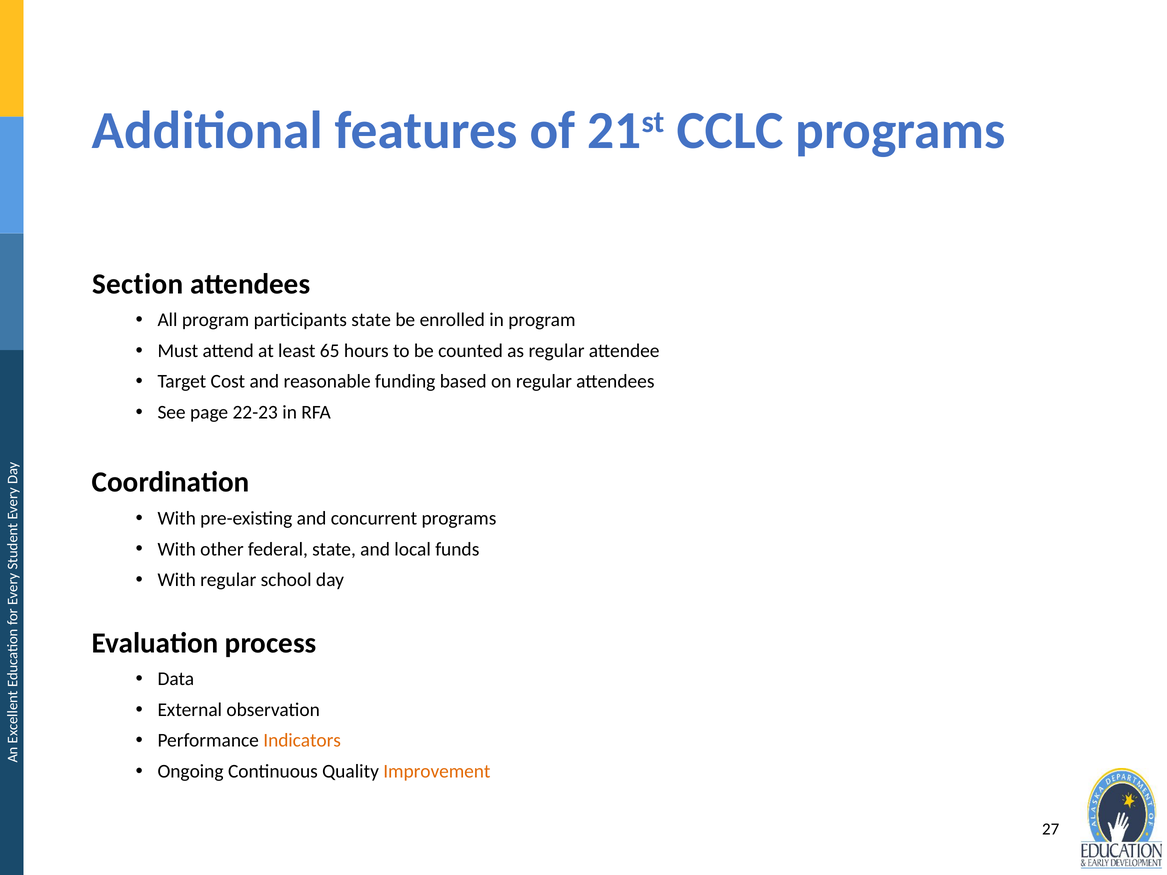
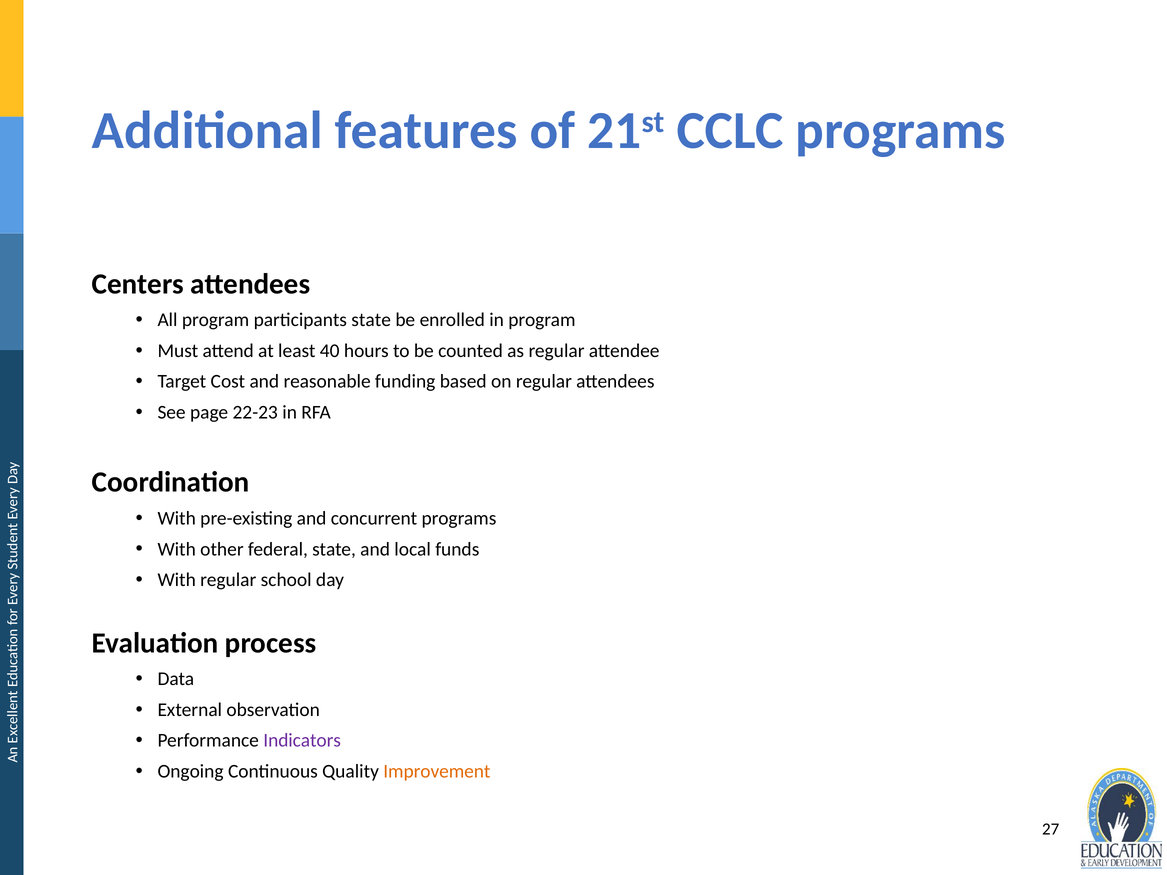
Section: Section -> Centers (138, 284)
65: 65 -> 40 (330, 351)
Indicators colour: orange -> purple (302, 741)
